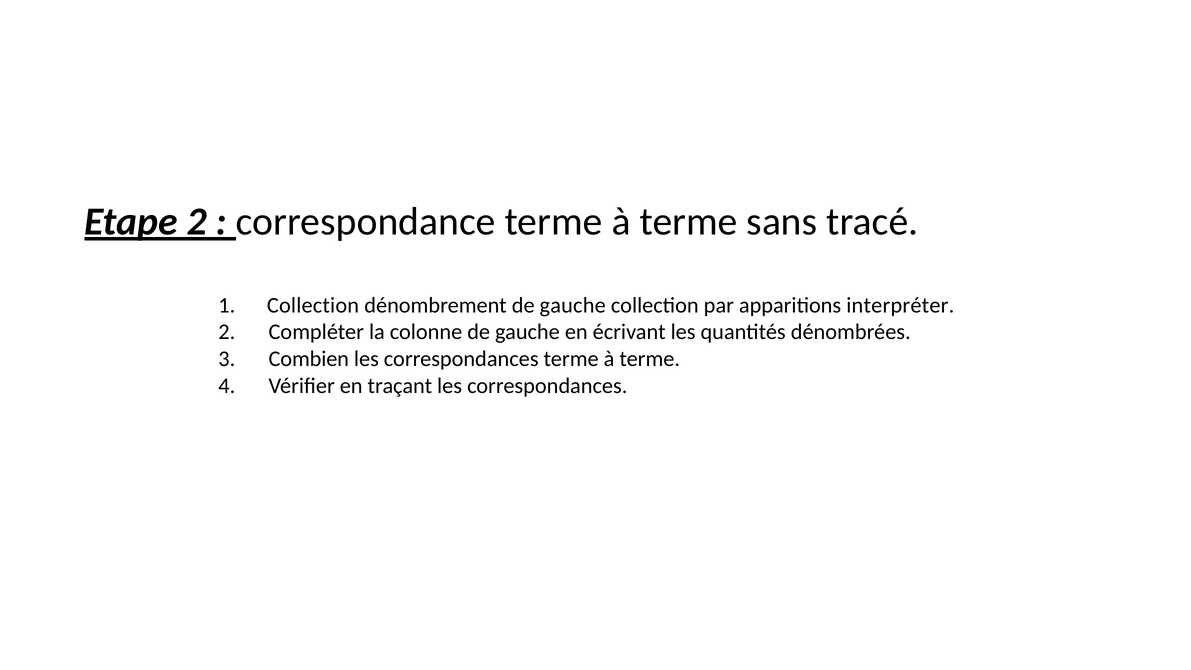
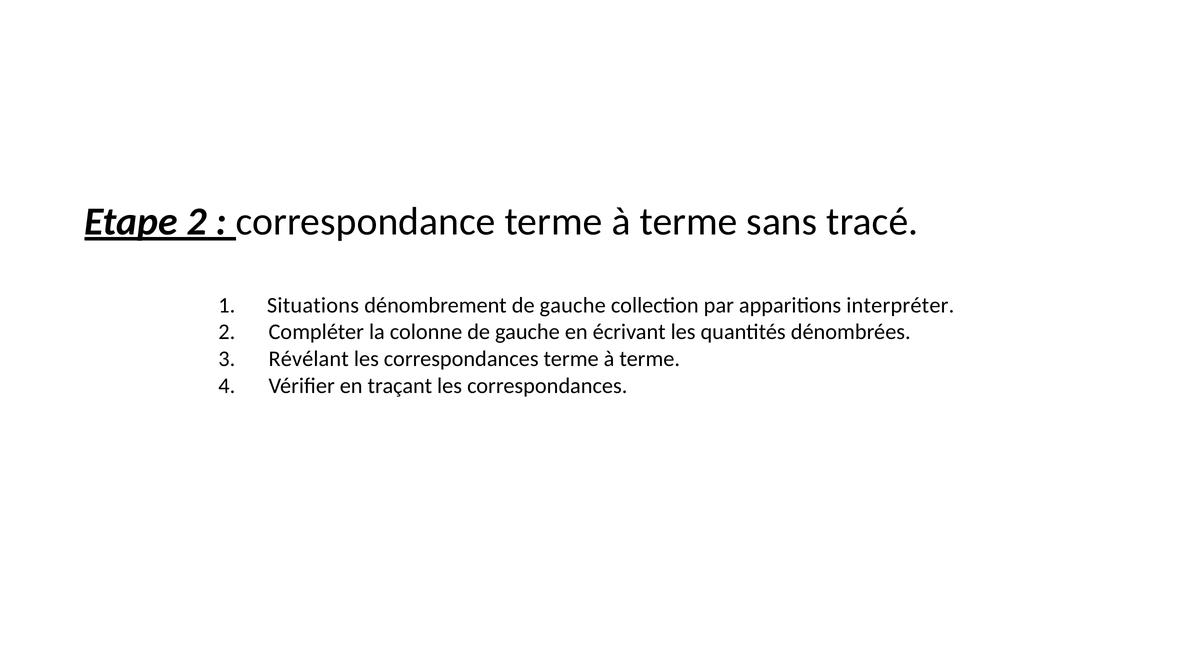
Collection: Collection -> Situations (313, 305)
Combien: Combien -> Révélant (309, 359)
